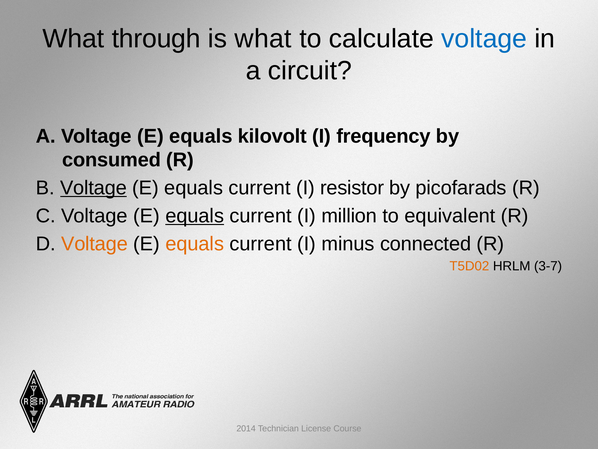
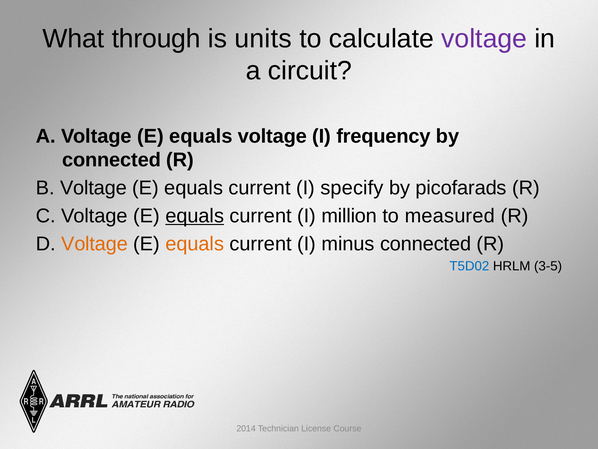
is what: what -> units (263, 39)
voltage colour: blue -> purple (484, 39)
equals kilovolt: kilovolt -> voltage (272, 136)
consumed: consumed -> connected (111, 160)
Voltage underline: present -> none (94, 188)
resistor: resistor -> specify (352, 188)
equivalent: equivalent -> measured (450, 216)
T5D02 colour: orange -> blue (469, 266)
3-7: 3-7 -> 3-5 (548, 266)
